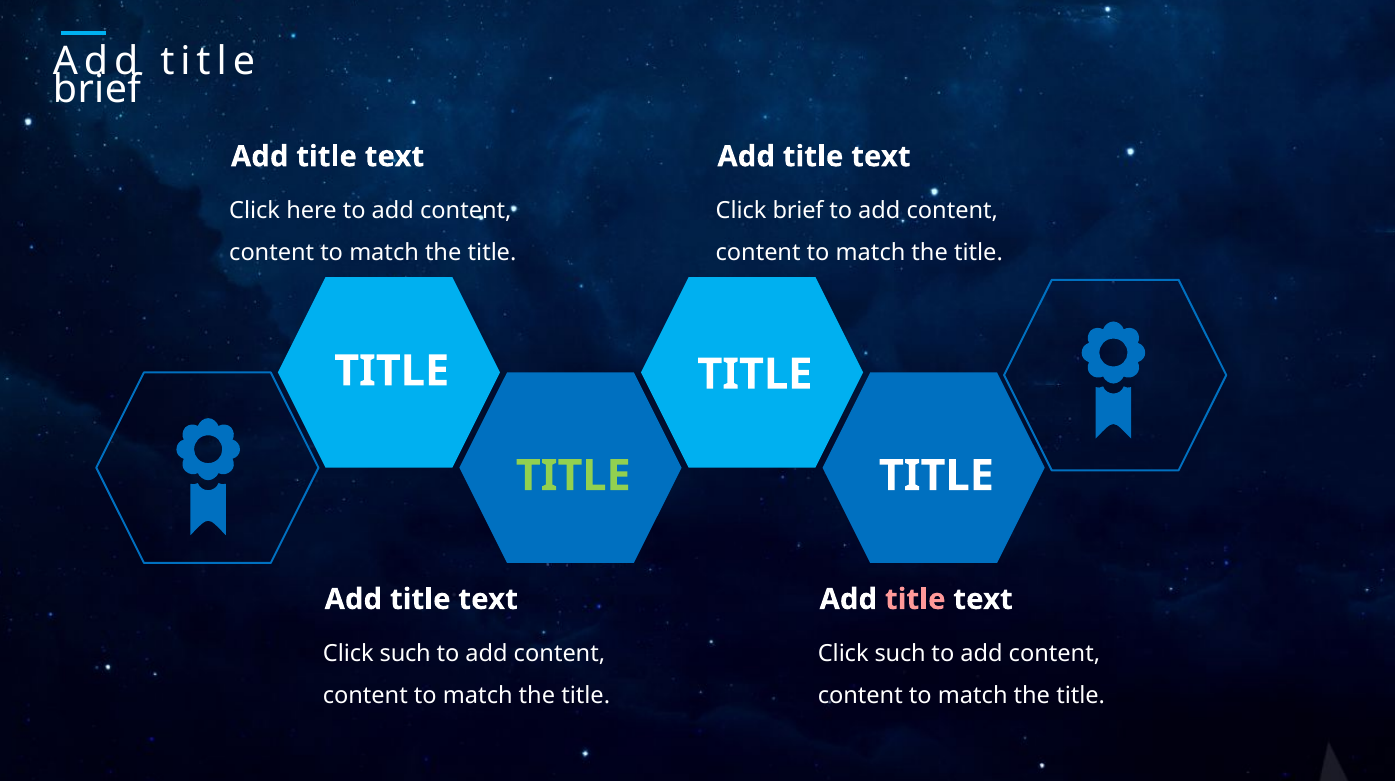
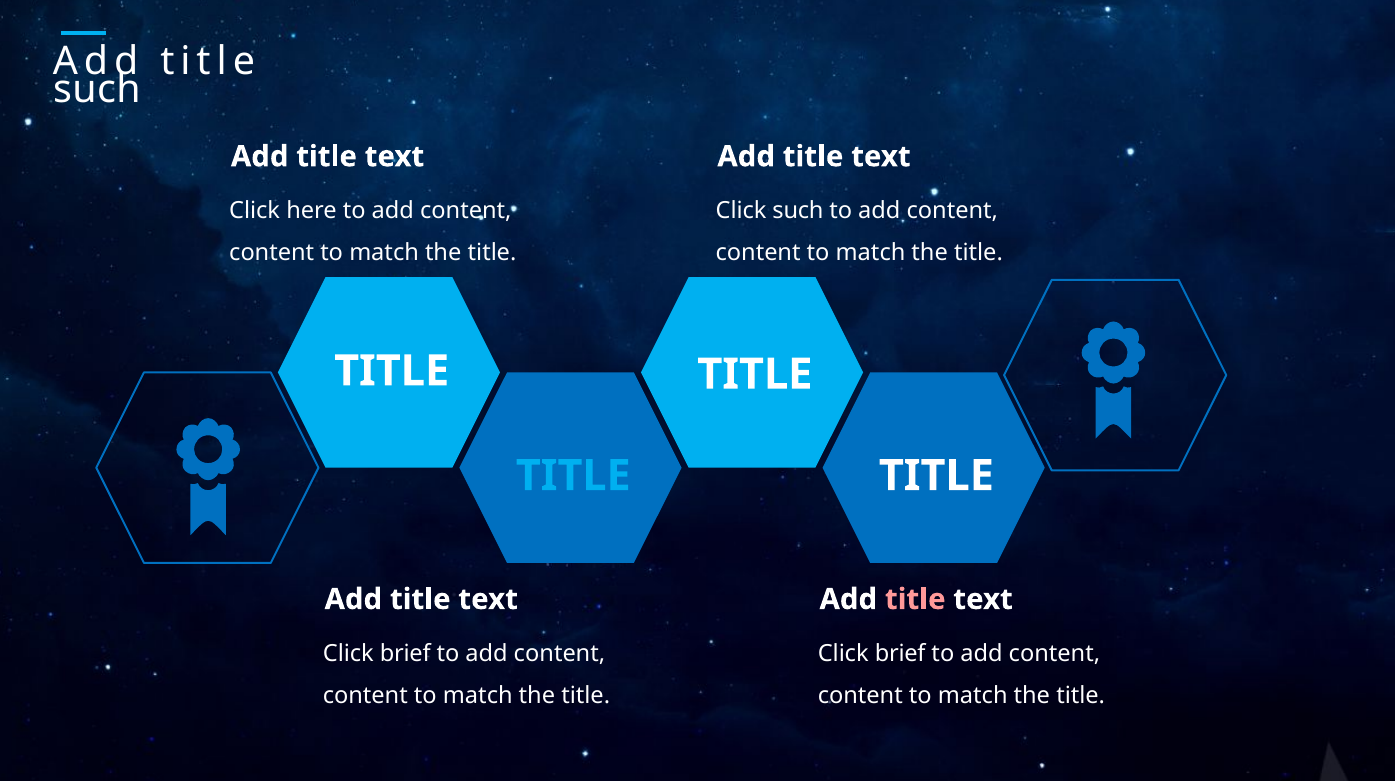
brief: brief -> such (97, 90)
Click brief: brief -> such (798, 211)
TITLE colour: light green -> light blue (573, 476)
such: such -> brief (405, 654)
such: such -> brief (900, 654)
